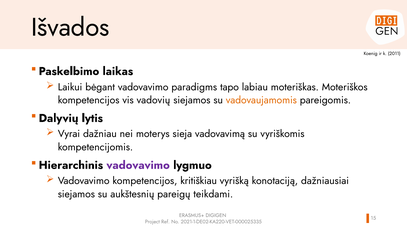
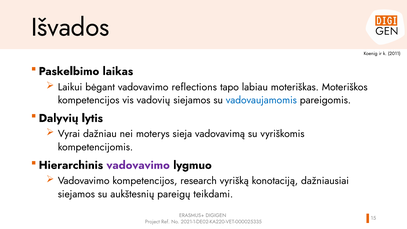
paradigms: paradigms -> reflections (194, 87)
vadovaujamomis colour: orange -> blue (261, 100)
kritiškiau: kritiškiau -> research (199, 181)
